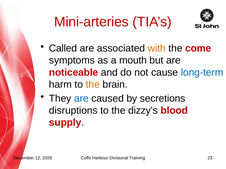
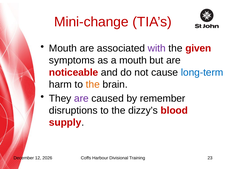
Mini-arteries: Mini-arteries -> Mini-change (91, 22)
Called: Called -> Mouth (63, 48)
with colour: orange -> purple (157, 48)
come: come -> given (198, 48)
are colour: blue -> purple (81, 99)
secretions: secretions -> remember (163, 99)
